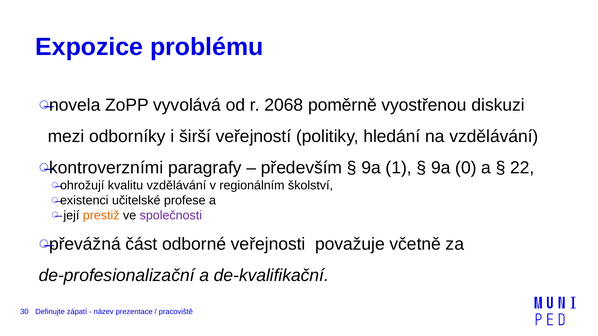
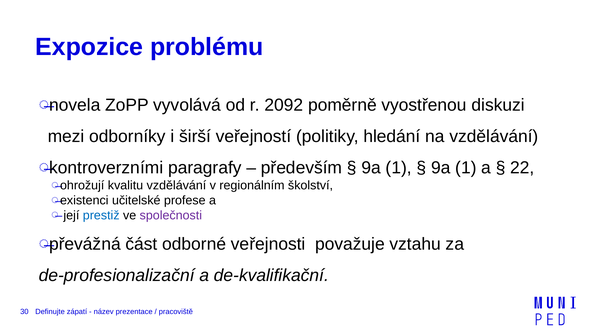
2068: 2068 -> 2092 (284, 105)
0: 0 -> 1 (466, 168)
prestiž colour: orange -> blue (101, 215)
včetně: včetně -> vztahu (415, 244)
